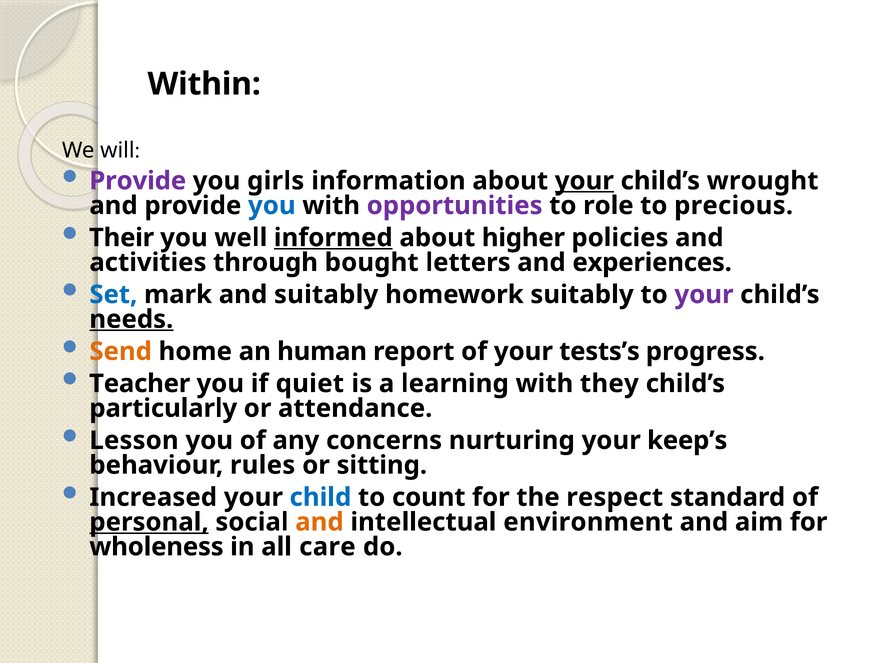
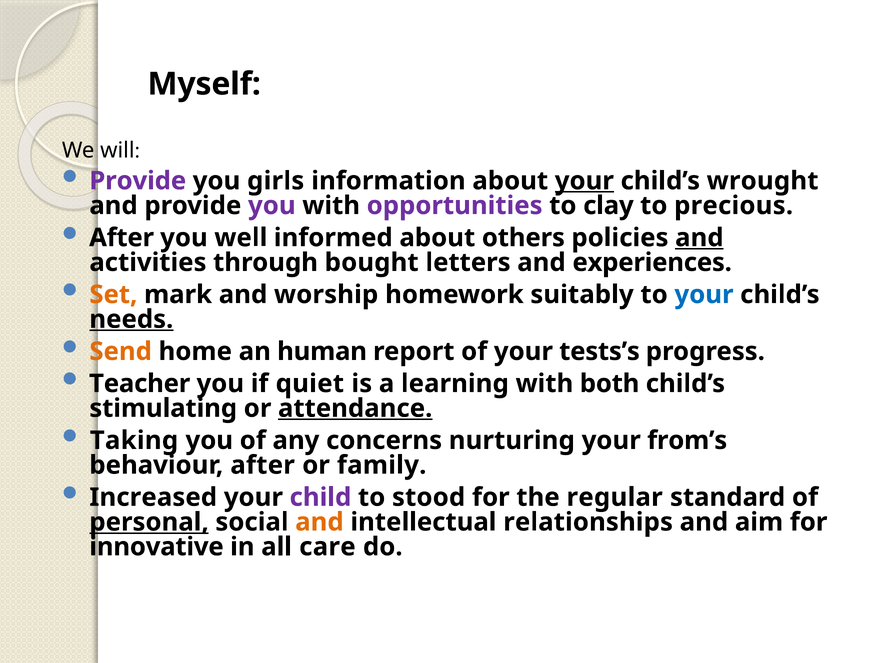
Within: Within -> Myself (204, 84)
you colour: blue -> purple (272, 206)
role: role -> clay (608, 206)
Their: Their -> After (122, 238)
informed underline: present -> none (333, 238)
higher: higher -> others (523, 238)
and underline: none -> present (699, 238)
Set colour: blue -> orange (113, 295)
and suitably: suitably -> worship (326, 295)
your colour: purple -> blue (704, 295)
they: they -> both (610, 384)
particularly: particularly -> stimulating (163, 408)
attendance underline: none -> present (355, 408)
Lesson: Lesson -> Taking (134, 440)
keep’s: keep’s -> from’s (687, 440)
behaviour rules: rules -> after (263, 465)
sitting: sitting -> family (382, 465)
child colour: blue -> purple (320, 497)
count: count -> stood (429, 497)
respect: respect -> regular (615, 497)
environment: environment -> relationships (588, 522)
wholeness: wholeness -> innovative (157, 547)
